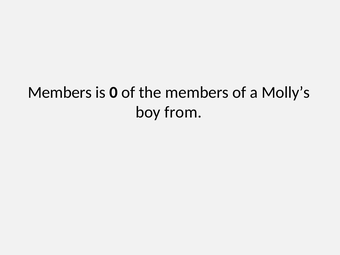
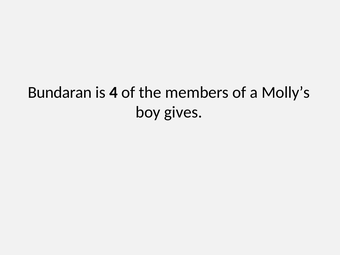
Members: Members -> Bundaran (60, 92)
0: 0 -> 4 (114, 92)
from: from -> gives (183, 112)
